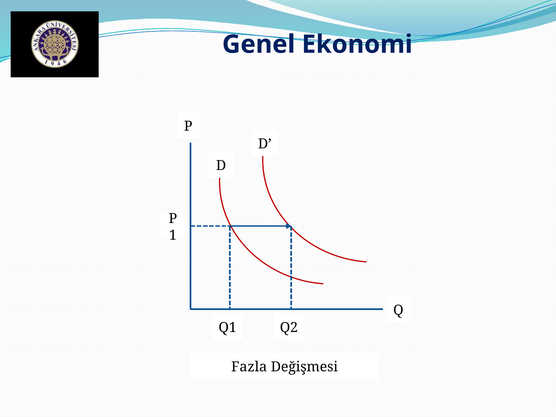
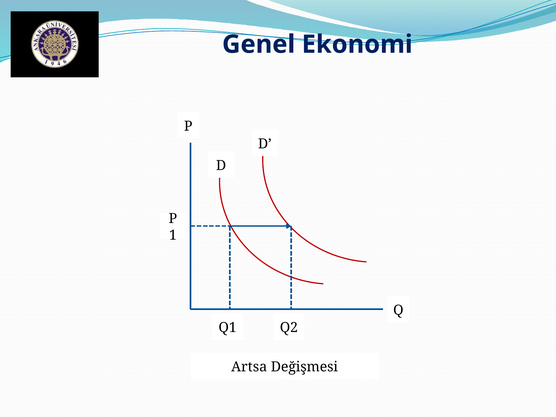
Fazla: Fazla -> Artsa (249, 367)
